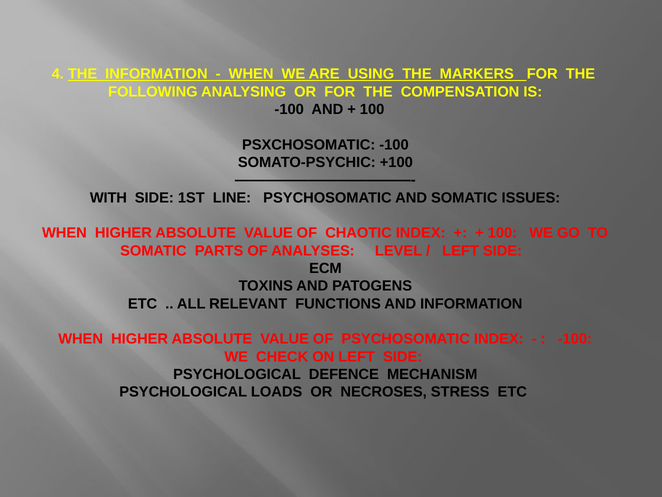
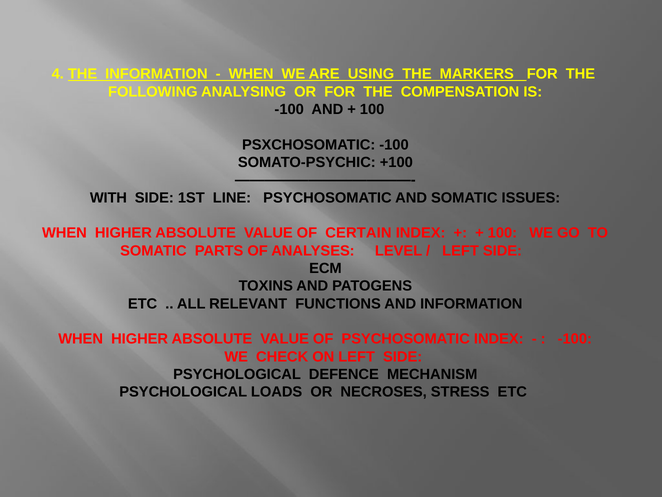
CHAOTIC: CHAOTIC -> CERTAIN (358, 233)
